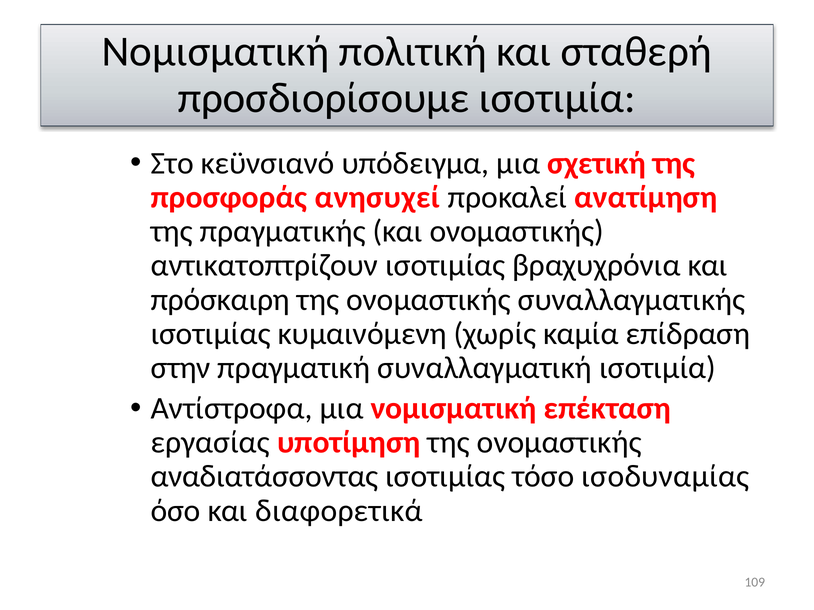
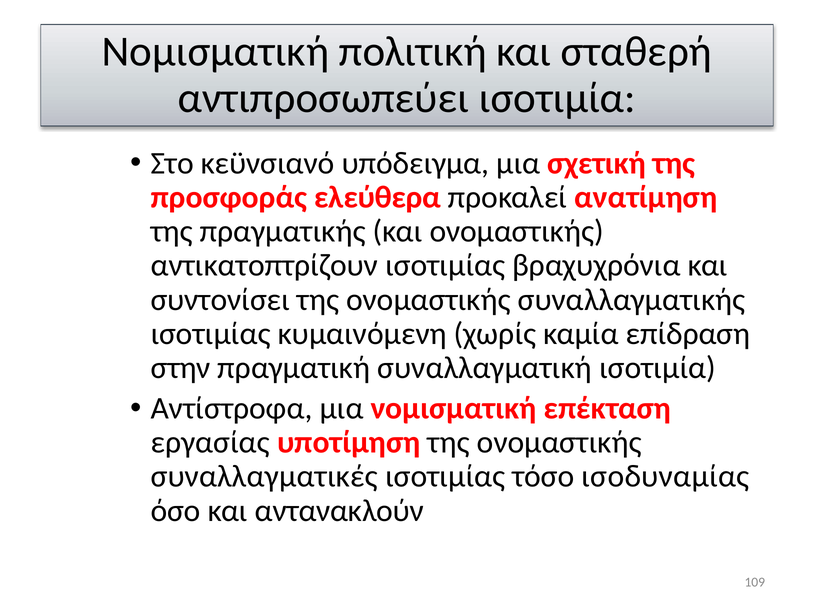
προσδιορίσουμε: προσδιορίσουμε -> αντιπροσωπεύει (323, 98)
ανησυχεί: ανησυχεί -> ελεύθερα (378, 198)
πρόσκαιρη: πρόσκαιρη -> συντονίσει (220, 300)
αναδιατάσσοντας: αναδιατάσσοντας -> συναλλαγματικές (264, 477)
διαφορετικά: διαφορετικά -> αντανακλούν (339, 511)
